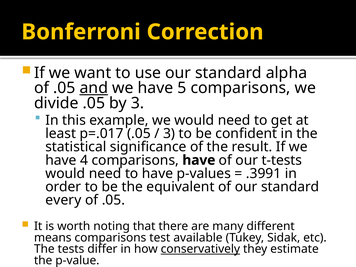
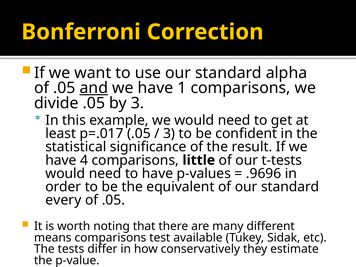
5: 5 -> 1 (182, 88)
comparisons have: have -> little (199, 160)
.3991: .3991 -> .9696 (264, 173)
conservatively underline: present -> none (200, 249)
